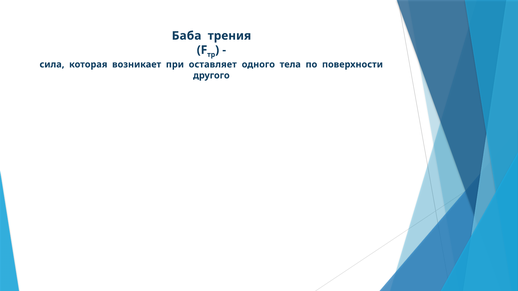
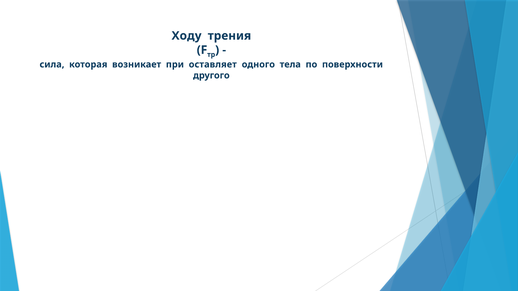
Баба: Баба -> Ходу (187, 36)
